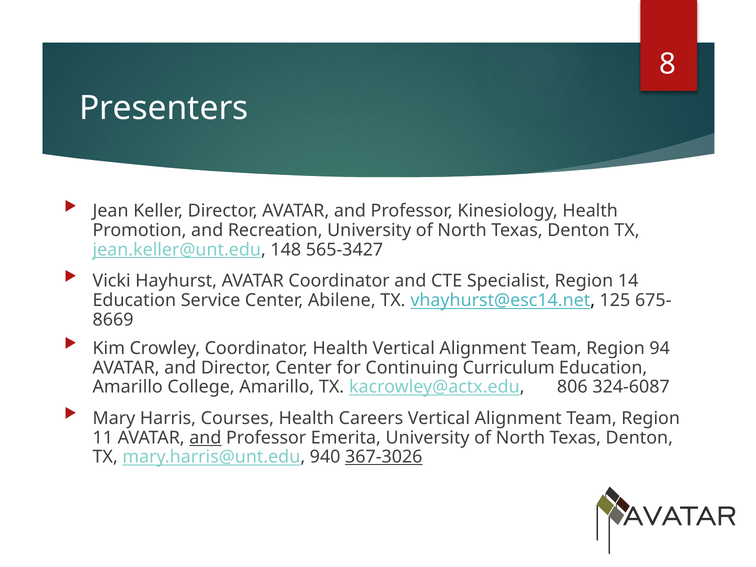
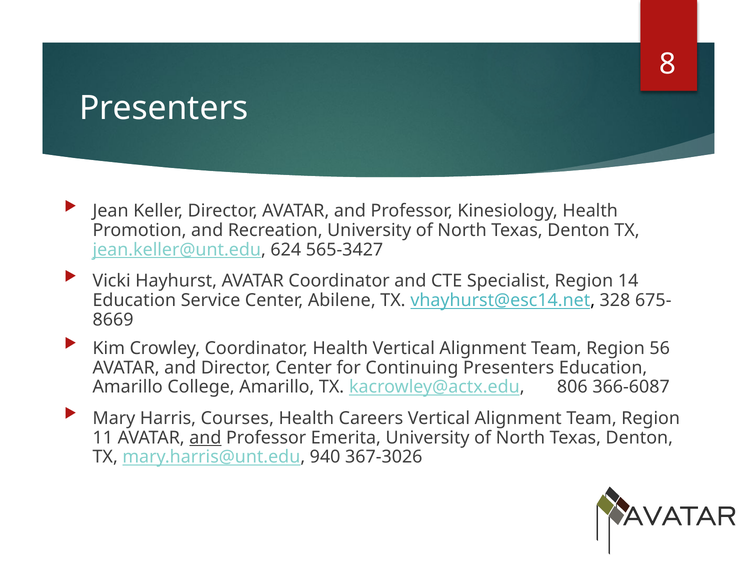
148: 148 -> 624 (286, 250)
125: 125 -> 328 (615, 300)
94: 94 -> 56 (660, 348)
Continuing Curriculum: Curriculum -> Presenters (509, 368)
324-6087: 324-6087 -> 366-6087 (631, 387)
367-3026 underline: present -> none (384, 457)
